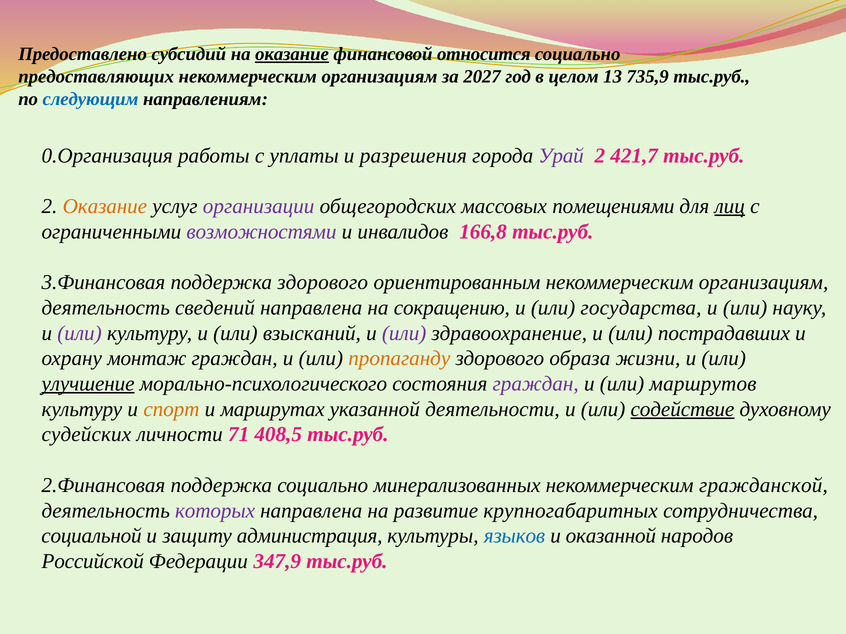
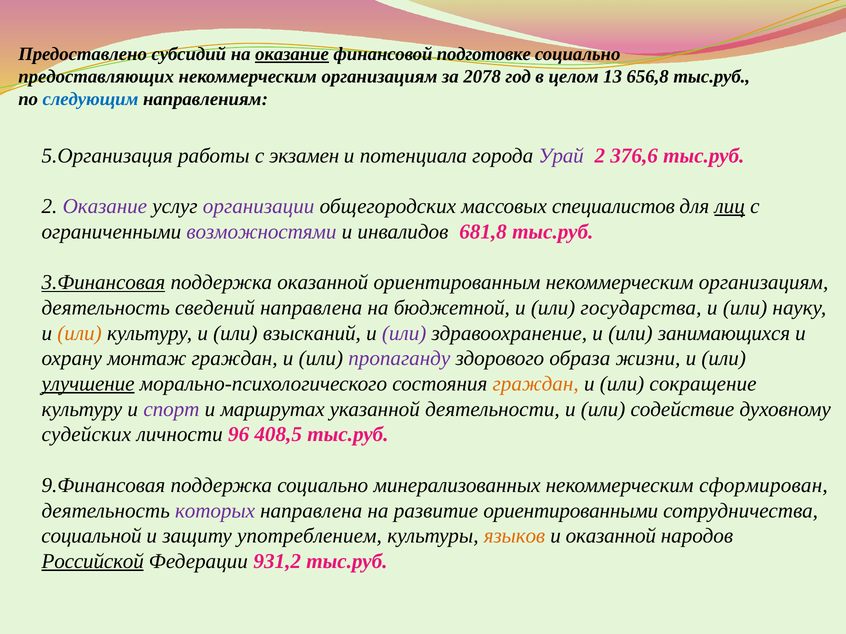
относится: относится -> подготовке (484, 54)
2027: 2027 -> 2078 (482, 77)
735,9: 735,9 -> 656,8 (648, 77)
0.Организация: 0.Организация -> 5.Организация (107, 156)
уплаты: уплаты -> экзамен (304, 156)
разрешения: разрешения -> потенциала (413, 156)
421,7: 421,7 -> 376,6 (634, 156)
Оказание colour: orange -> purple (105, 206)
помещениями: помещениями -> специалистов (613, 206)
166,8: 166,8 -> 681,8 (483, 232)
3.Финансовая underline: none -> present (103, 283)
поддержка здорового: здорового -> оказанной (323, 283)
сокращению: сокращению -> бюджетной (452, 308)
или colour: purple -> orange (80, 333)
пострадавших: пострадавших -> занимающихся (724, 333)
пропаганду colour: orange -> purple (399, 359)
граждан colour: purple -> orange (536, 384)
маршрутов: маршрутов -> сокращение (703, 384)
спорт colour: orange -> purple (171, 409)
содействие underline: present -> none (682, 409)
71: 71 -> 96 (239, 435)
2.Финансовая: 2.Финансовая -> 9.Финансовая (103, 486)
гражданской: гражданской -> сформирован (763, 486)
крупногабаритных: крупногабаритных -> ориентированными (571, 511)
администрация: администрация -> употреблением (309, 536)
языков colour: blue -> orange (514, 536)
Российской underline: none -> present (93, 562)
347,9: 347,9 -> 931,2 (277, 562)
